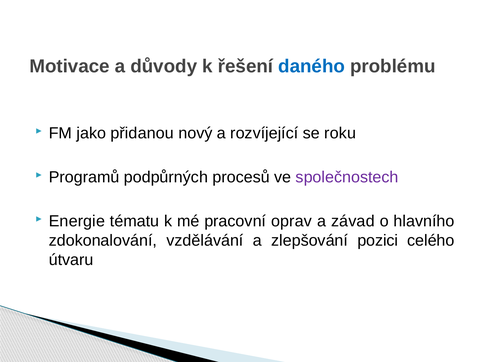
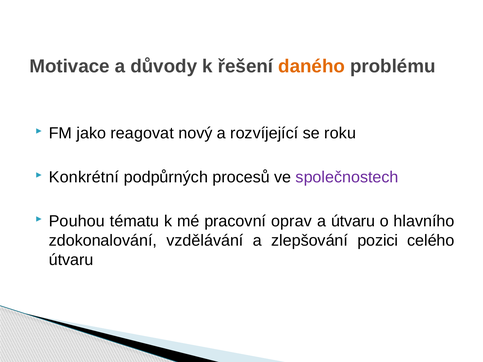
daného colour: blue -> orange (312, 66)
přidanou: přidanou -> reagovat (142, 133)
Programů: Programů -> Konkrétní (84, 177)
Energie: Energie -> Pouhou (77, 221)
a závad: závad -> útvaru (353, 221)
